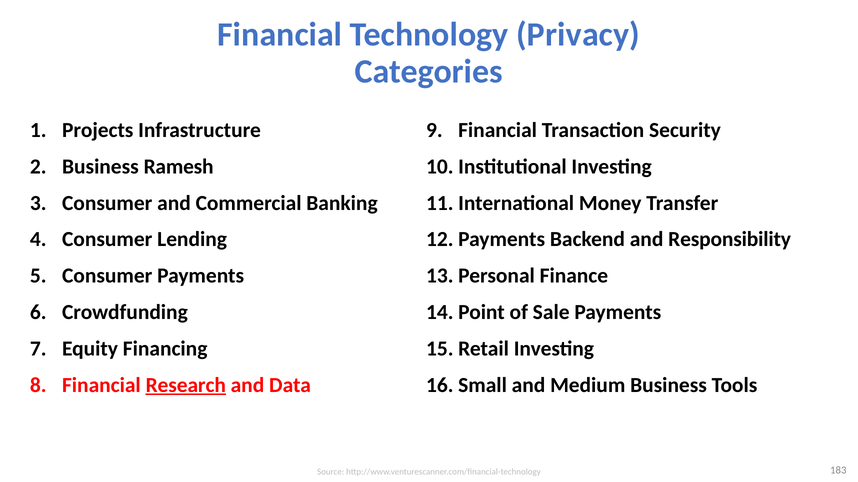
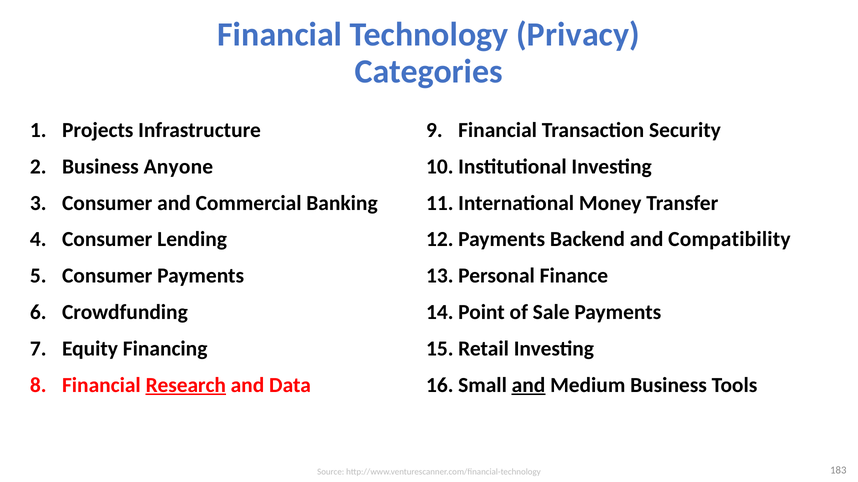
Ramesh: Ramesh -> Anyone (178, 167)
Responsibility: Responsibility -> Compatibility (729, 240)
and underline: none -> present (528, 386)
